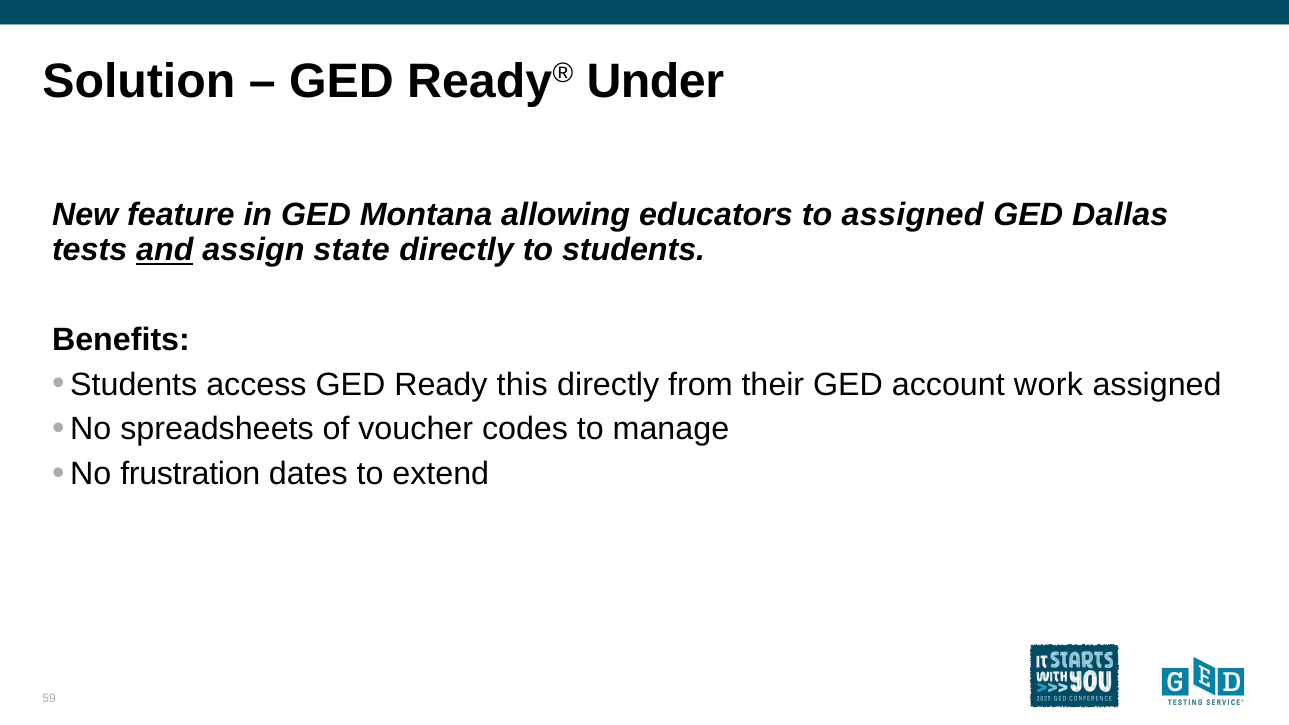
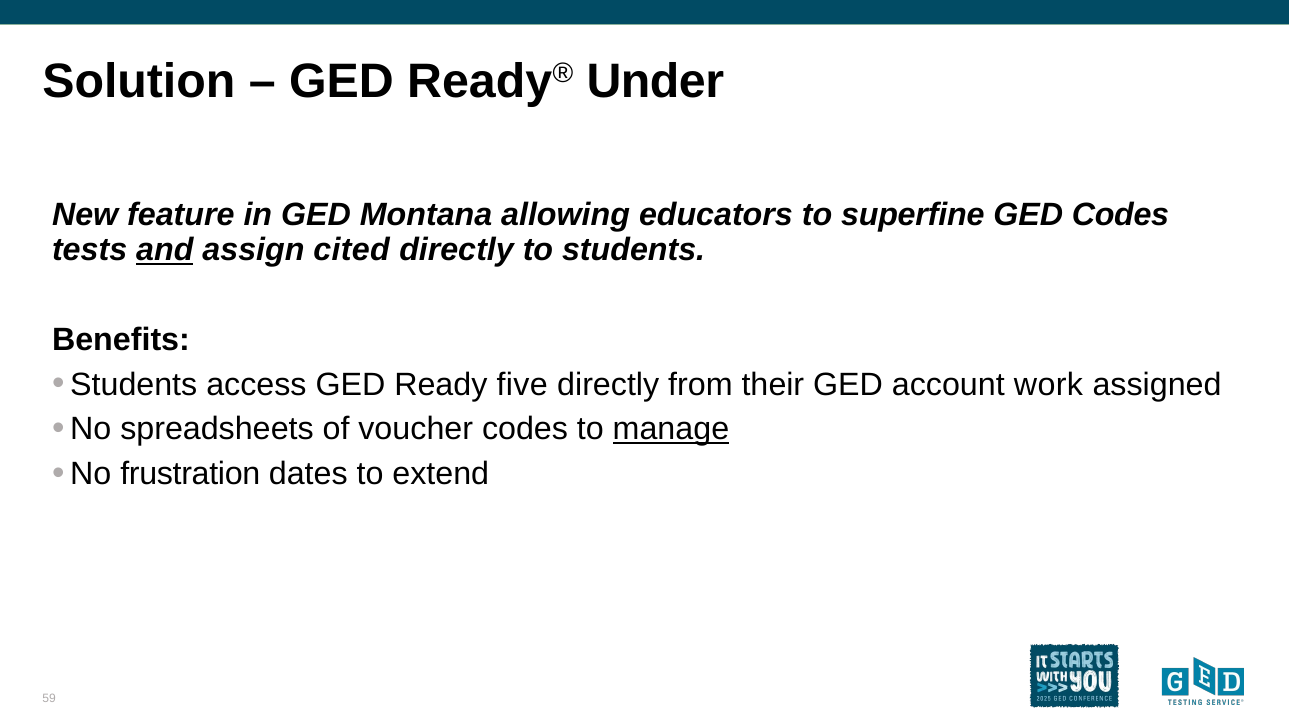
to assigned: assigned -> superfine (913, 215)
GED Dallas: Dallas -> Codes (1121, 215)
state: state -> cited (352, 250)
this: this -> five (522, 384)
manage underline: none -> present (671, 429)
